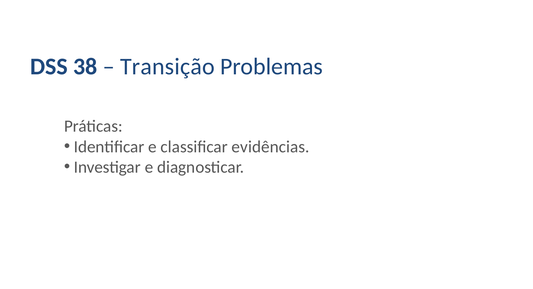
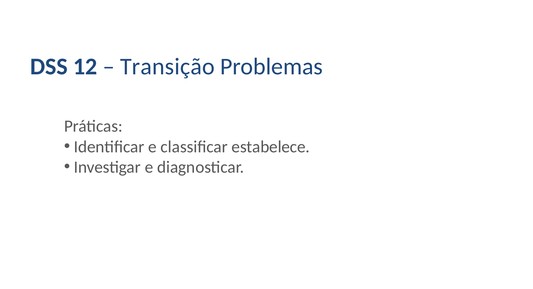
38: 38 -> 12 (85, 67)
evidências: evidências -> estabelece (271, 147)
